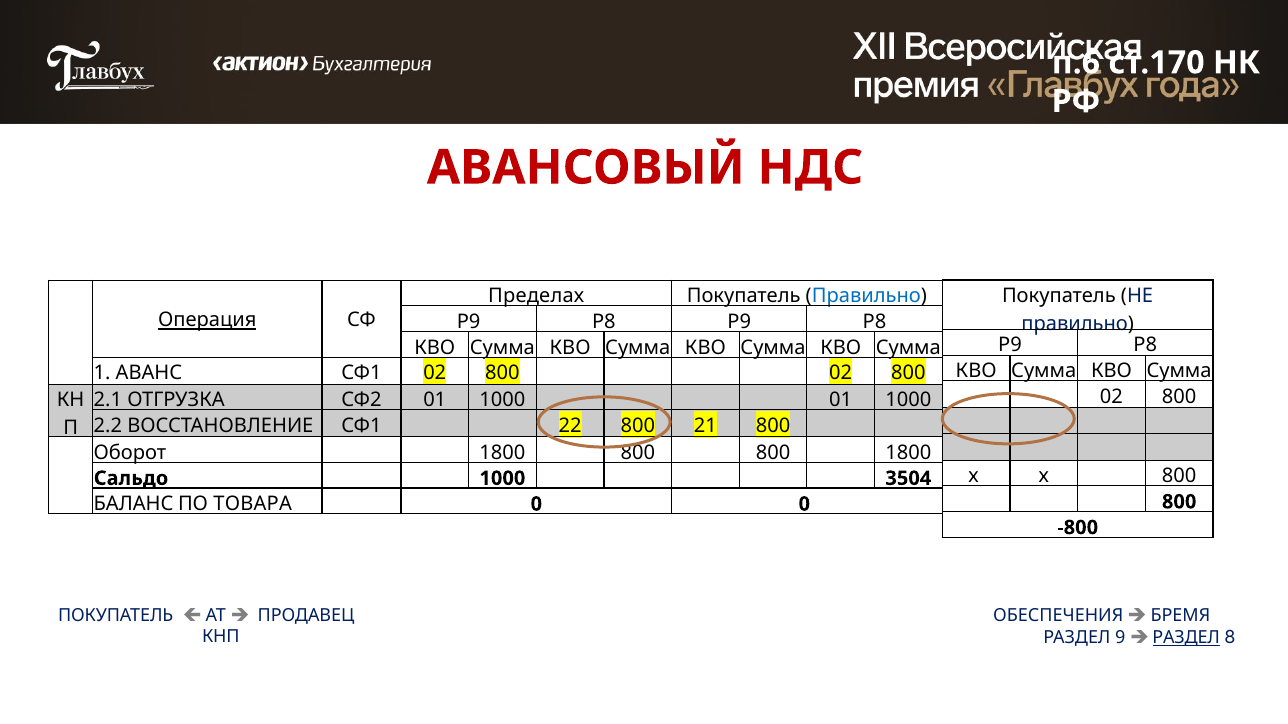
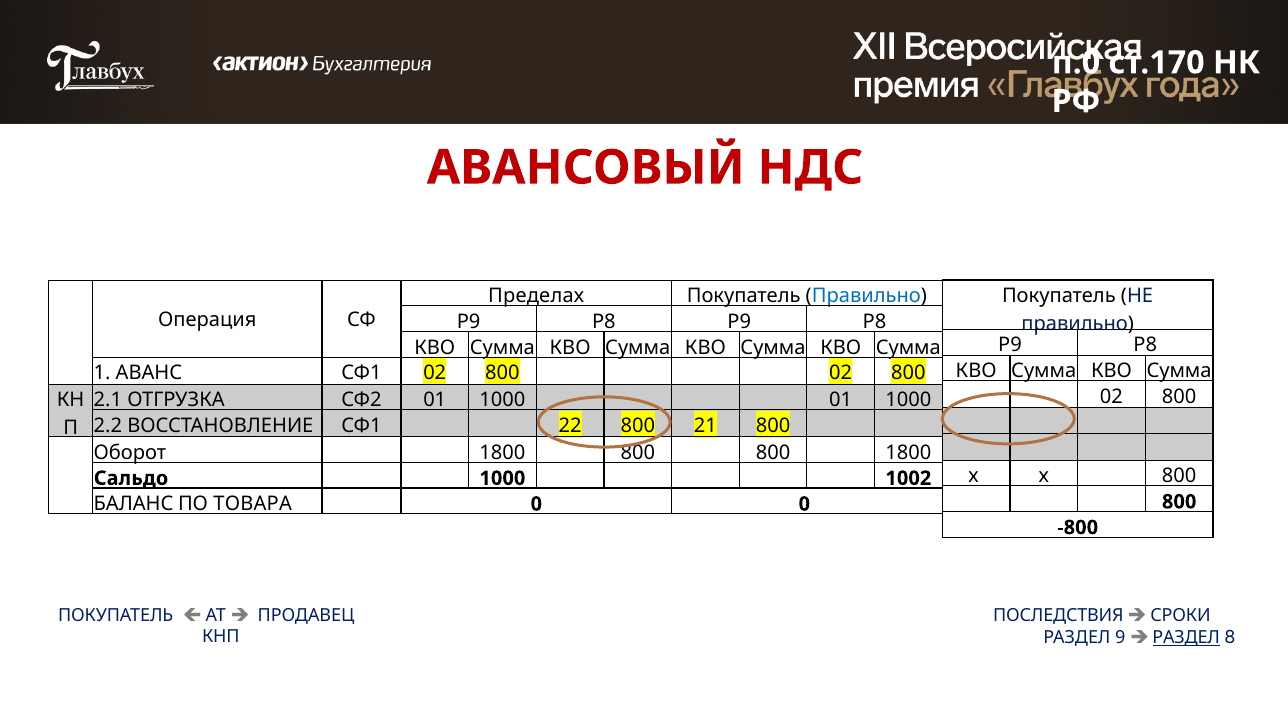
п.6: п.6 -> п.0 (1076, 63)
Операция underline: present -> none (207, 321)
3504: 3504 -> 1002 (908, 479)
ОБЕСПЕЧЕНИЯ: ОБЕСПЕЧЕНИЯ -> ПОСЛЕДСТВИЯ (1058, 616)
БРЕМЯ: БРЕМЯ -> СРОКИ (1181, 616)
